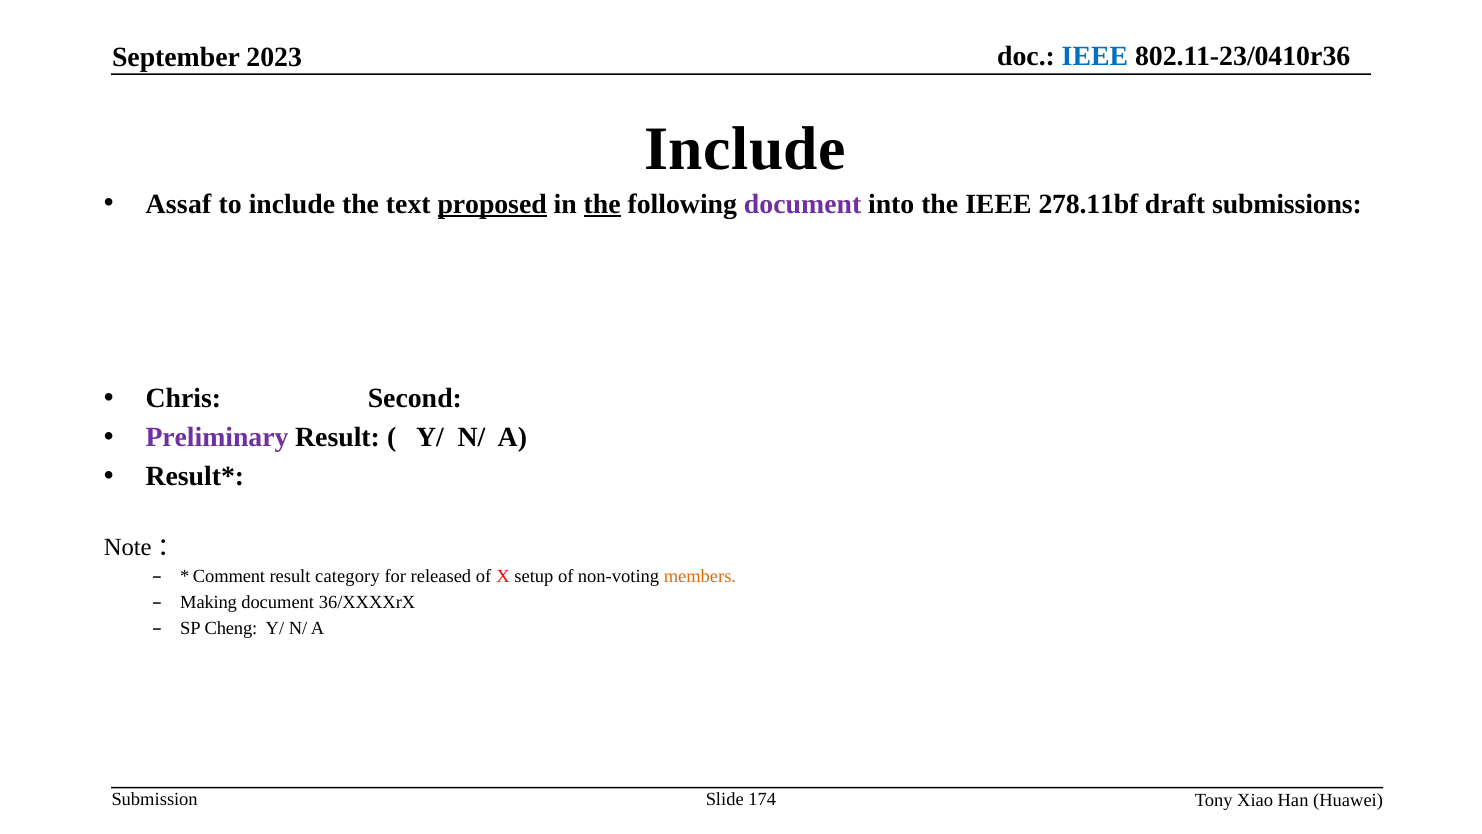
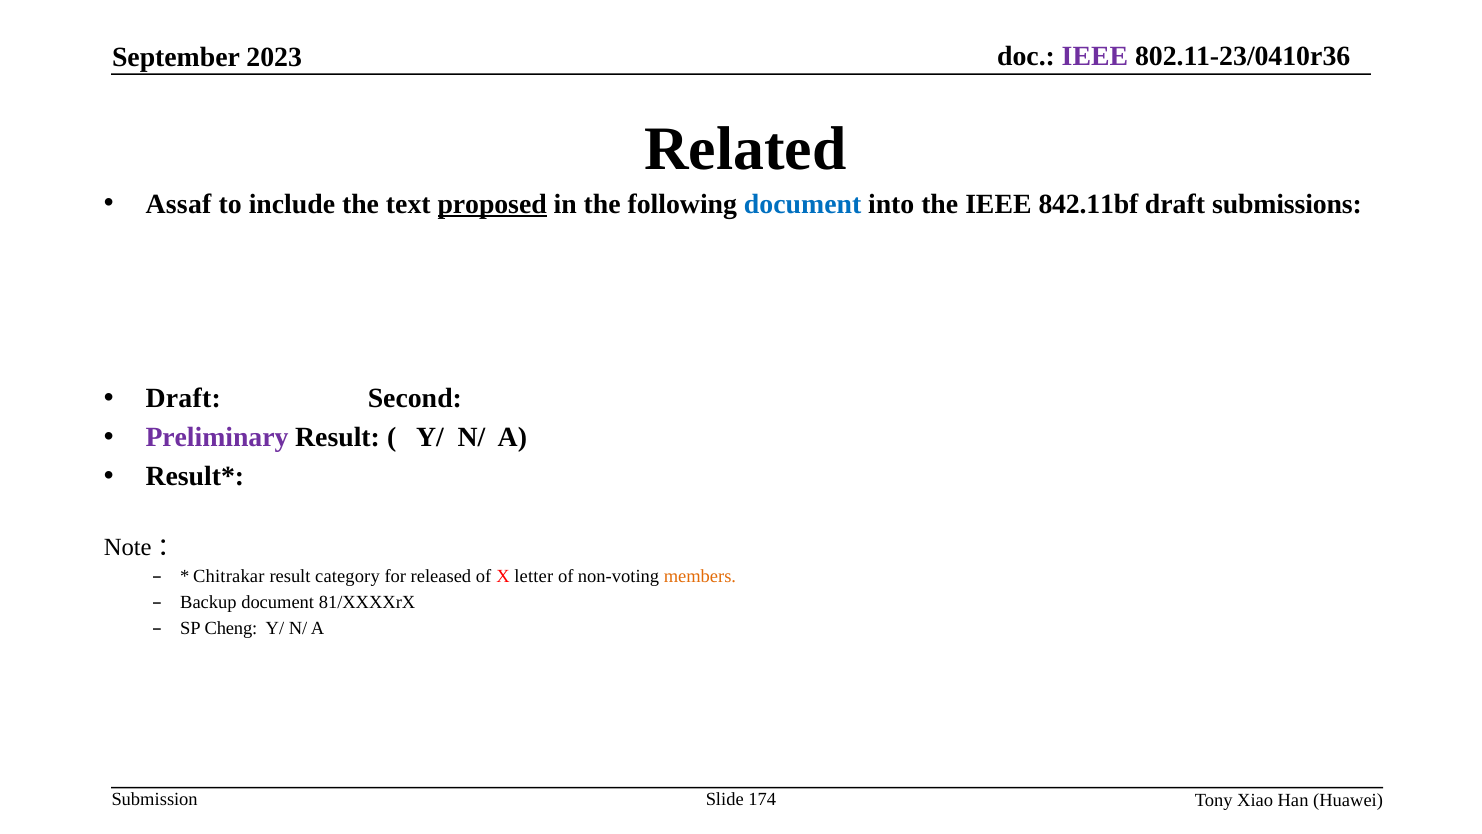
IEEE colour: blue -> purple (1095, 56)
Include: Include -> Related (745, 149)
the underline: present -> none (602, 204)
document colour: purple -> blue (803, 204)
278.11bf: 278.11bf -> 842.11bf (1088, 204)
Chris: Chris -> Draft (183, 398)
Comment: Comment -> Chitrakar (229, 576)
setup: setup -> letter (534, 576)
Making: Making -> Backup (208, 602)
36/XXXXrX: 36/XXXXrX -> 81/XXXXrX (367, 602)
